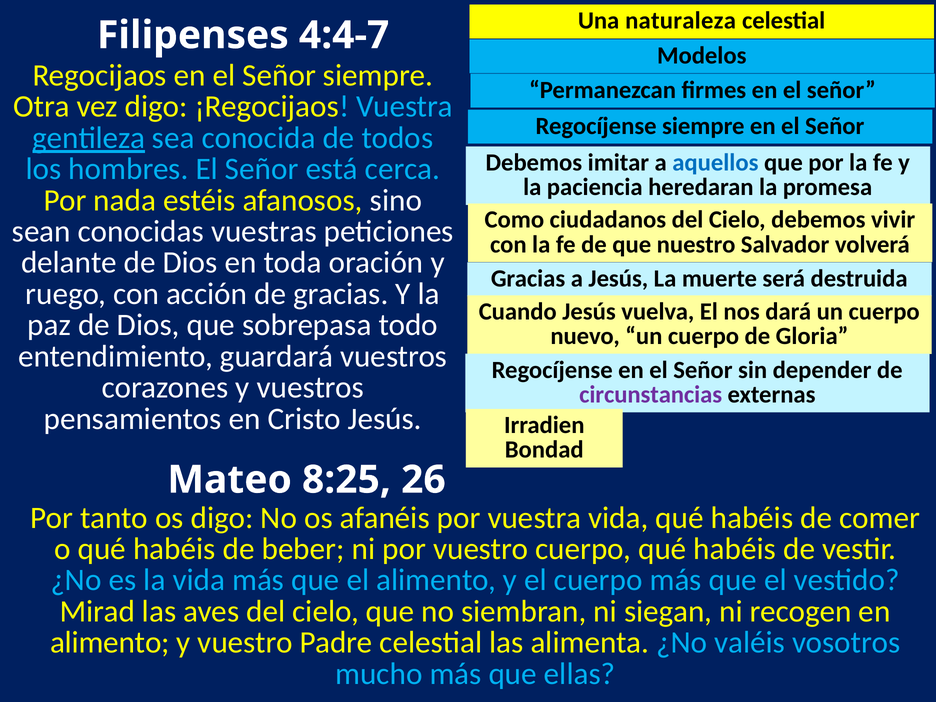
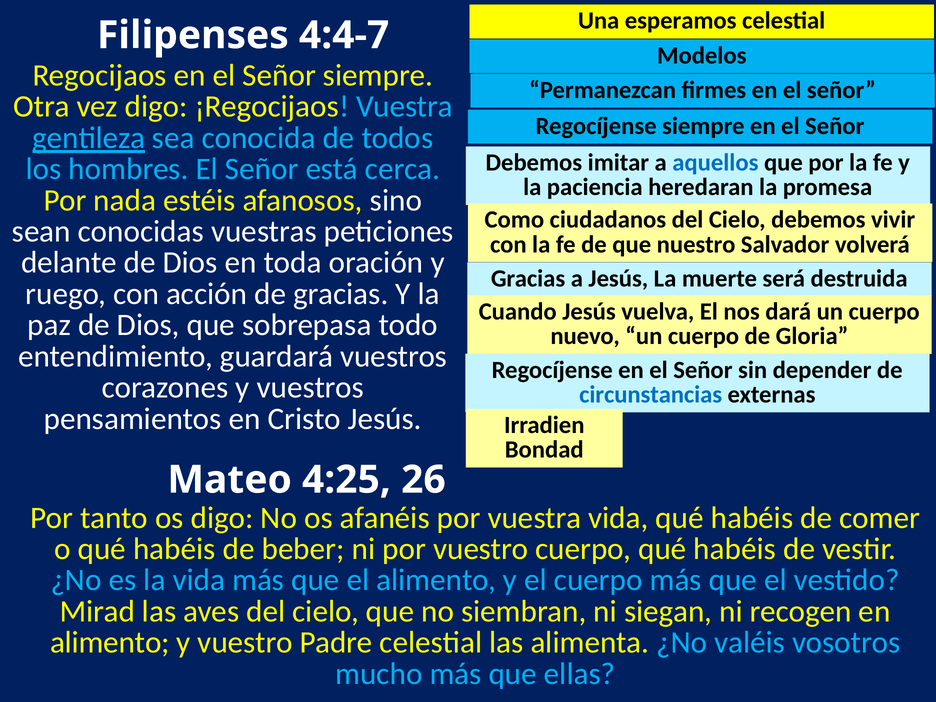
naturaleza: naturaleza -> esperamos (681, 21)
circunstancias colour: purple -> blue (651, 395)
8:25: 8:25 -> 4:25 (346, 480)
